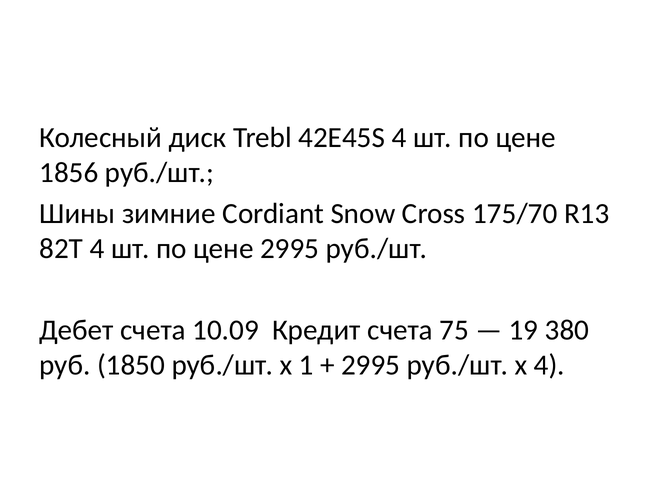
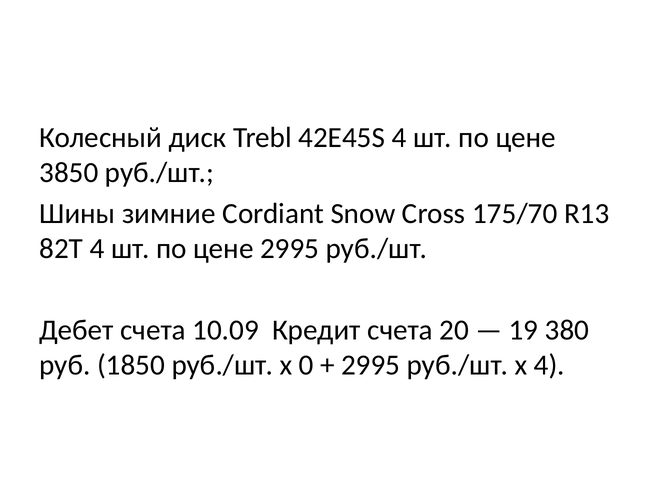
1856: 1856 -> 3850 (69, 173)
75: 75 -> 20 (454, 330)
1: 1 -> 0 (306, 365)
